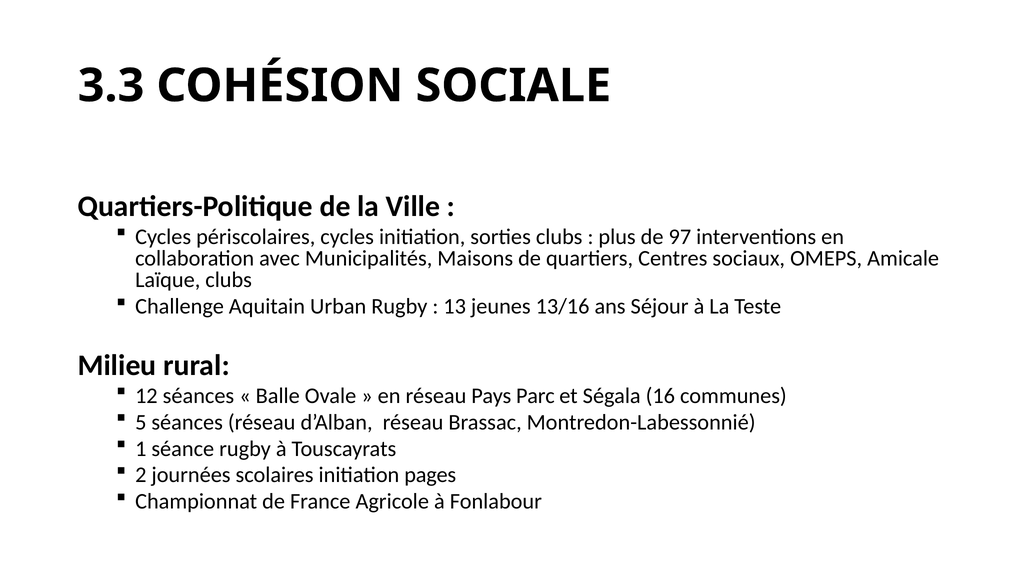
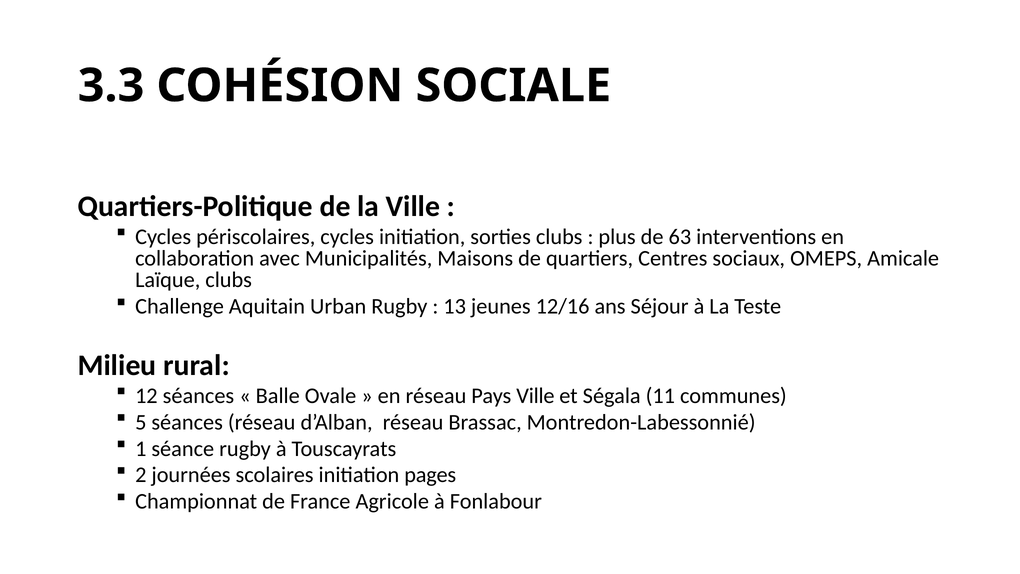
97: 97 -> 63 (680, 237)
13/16: 13/16 -> 12/16 (563, 306)
Pays Parc: Parc -> Ville (535, 396)
16: 16 -> 11 (660, 396)
